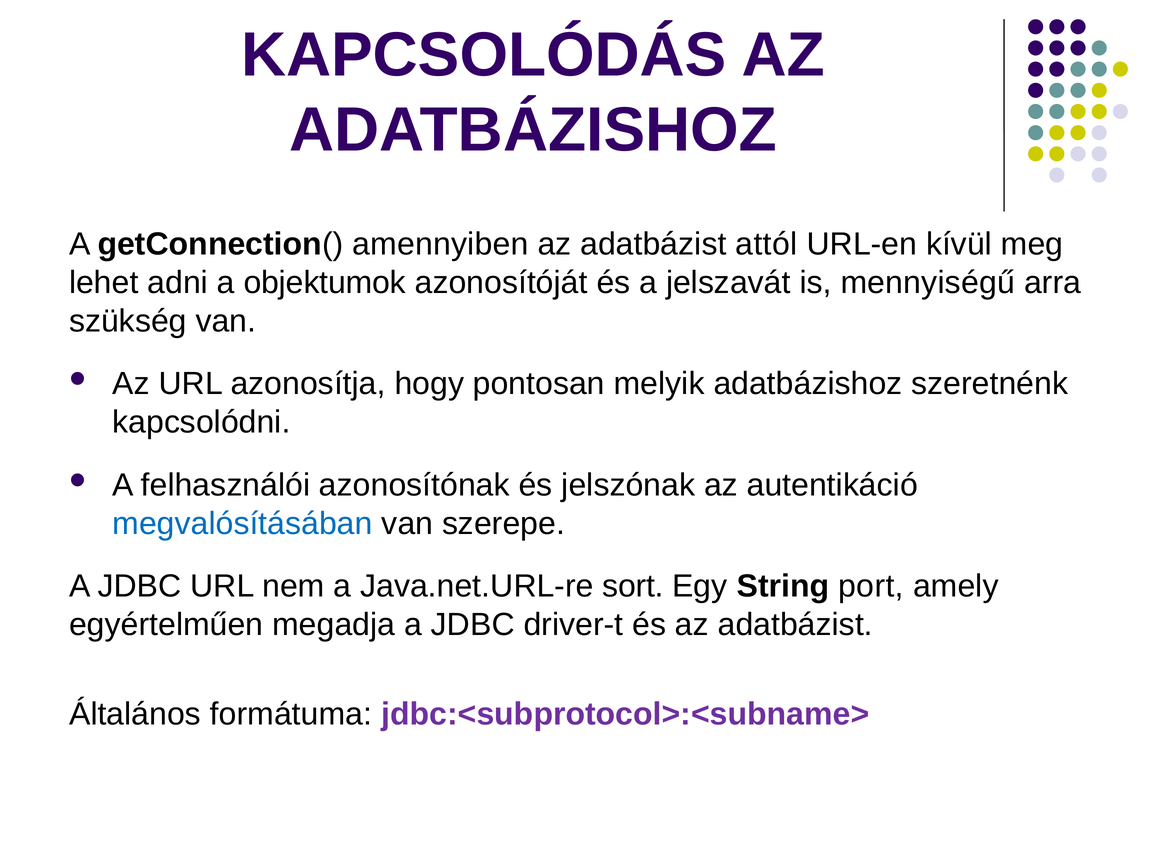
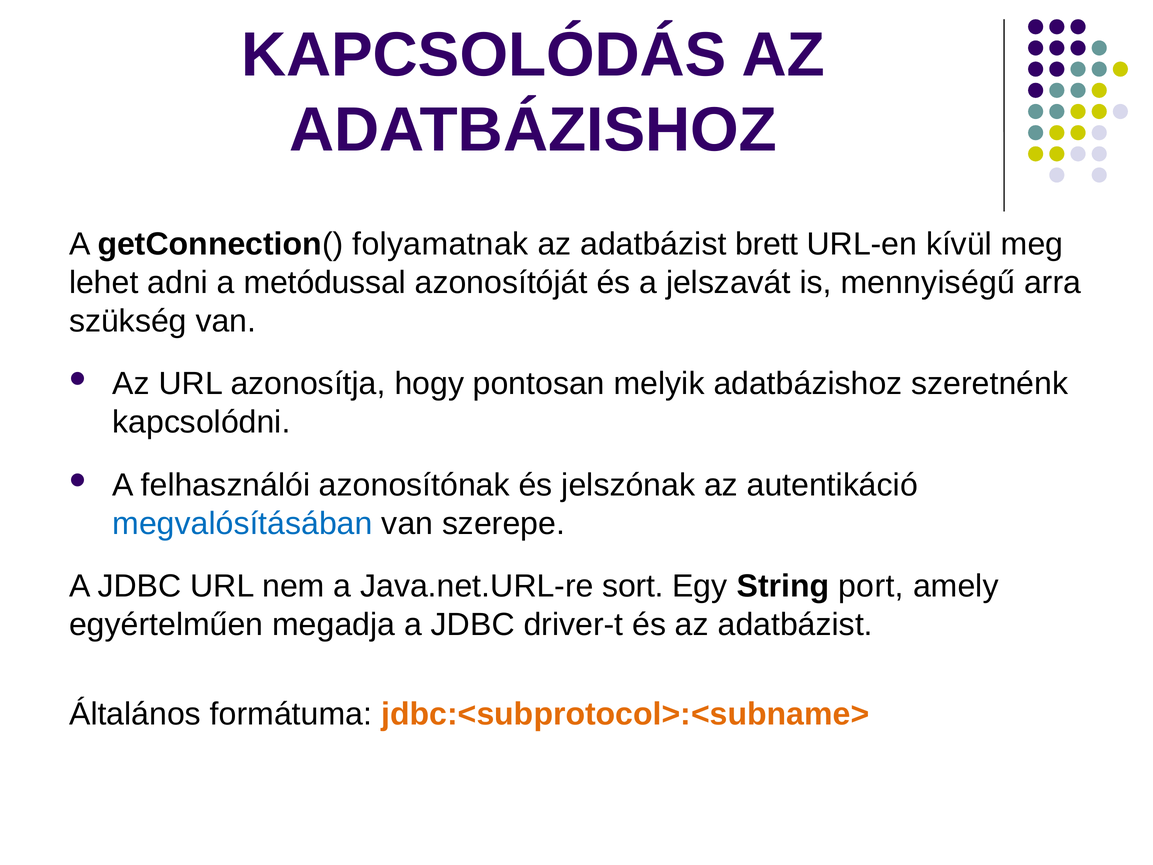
amennyiben: amennyiben -> folyamatnak (440, 244)
attól: attól -> brett (767, 244)
objektumok: objektumok -> metódussal (325, 282)
jdbc:<subprotocol>:<subname> colour: purple -> orange (625, 714)
